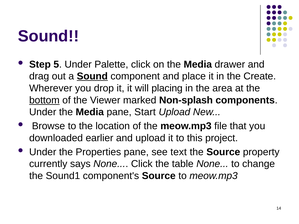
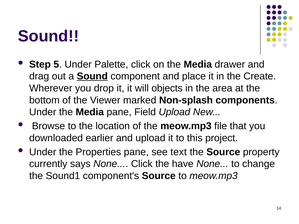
placing: placing -> objects (167, 88)
bottom underline: present -> none (44, 100)
Start: Start -> Field (145, 112)
table: table -> have (183, 164)
